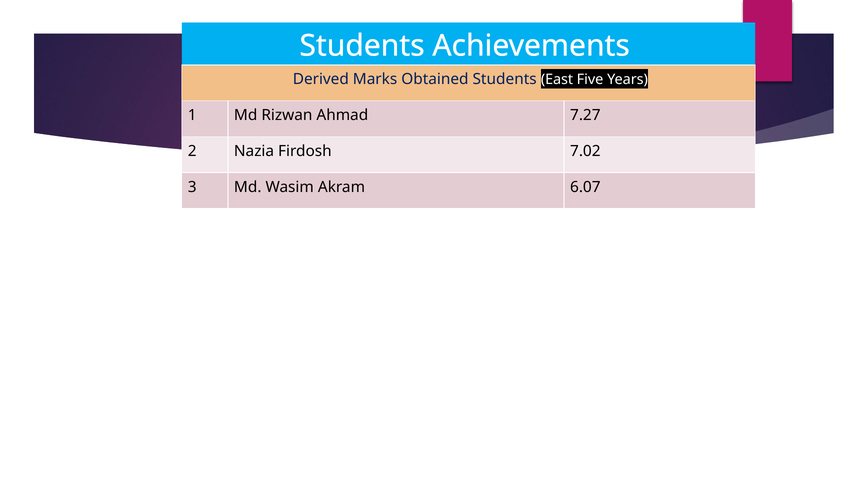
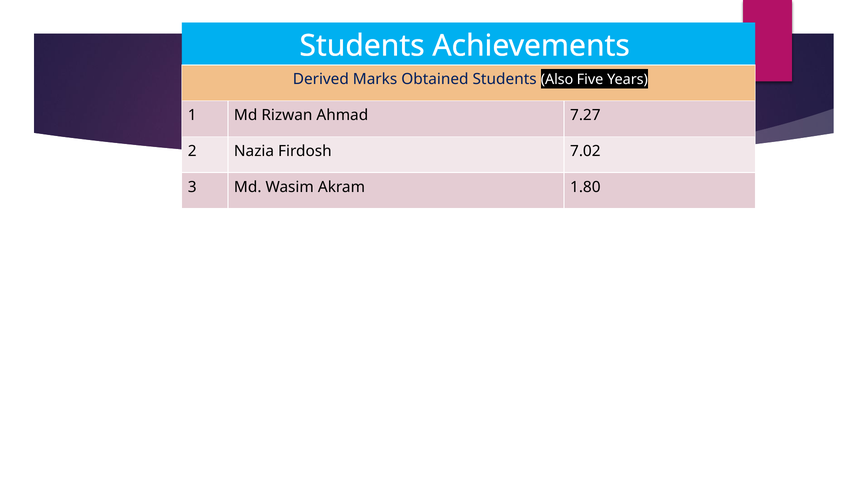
East: East -> Also (557, 80)
6.07: 6.07 -> 1.80 (585, 187)
